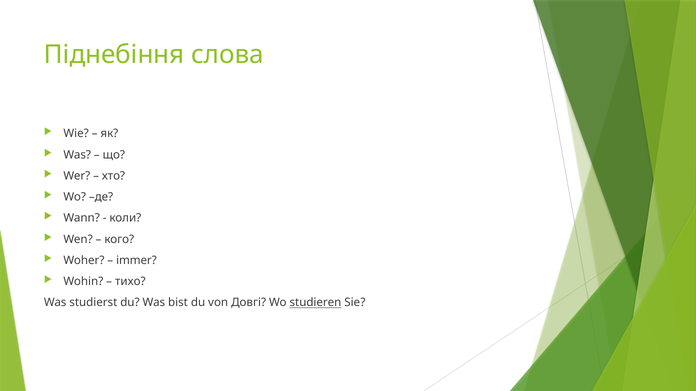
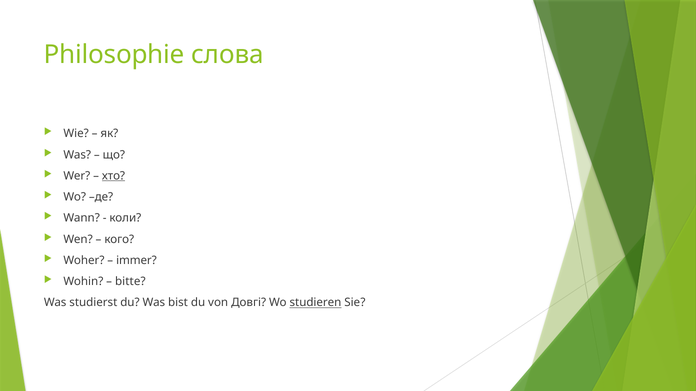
Піднебіння: Піднебіння -> Philosophie (114, 55)
хто underline: none -> present (113, 176)
тихо: тихо -> bitte (130, 282)
